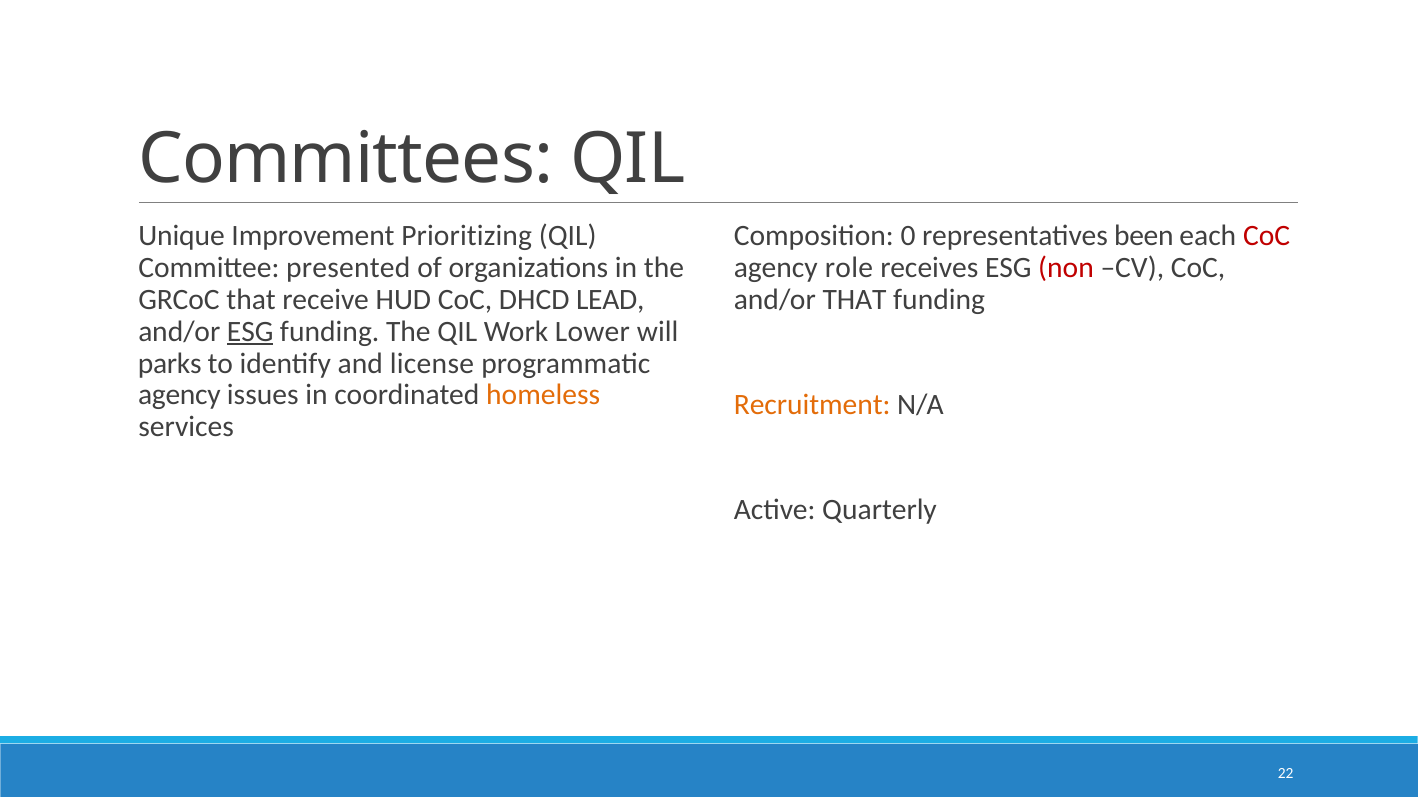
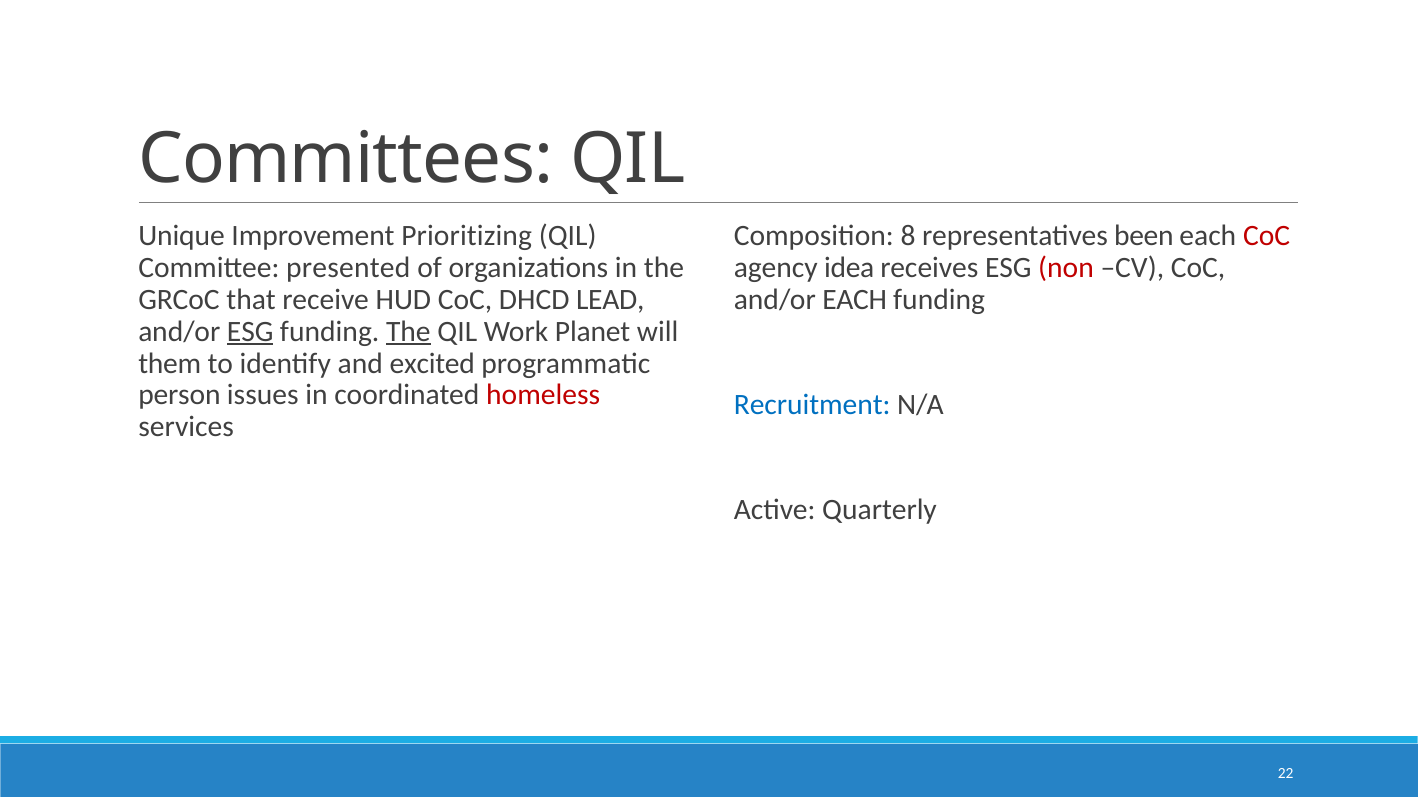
0: 0 -> 8 (908, 236)
role: role -> idea (849, 268)
and/or THAT: THAT -> EACH (855, 300)
The underline: none -> present (408, 332)
Lower: Lower -> Planet (593, 332)
parks: parks -> them (170, 364)
license: license -> excited (432, 364)
agency: agency -> person (179, 396)
homeless colour: orange -> red (543, 396)
Recruitment colour: orange -> blue (812, 405)
